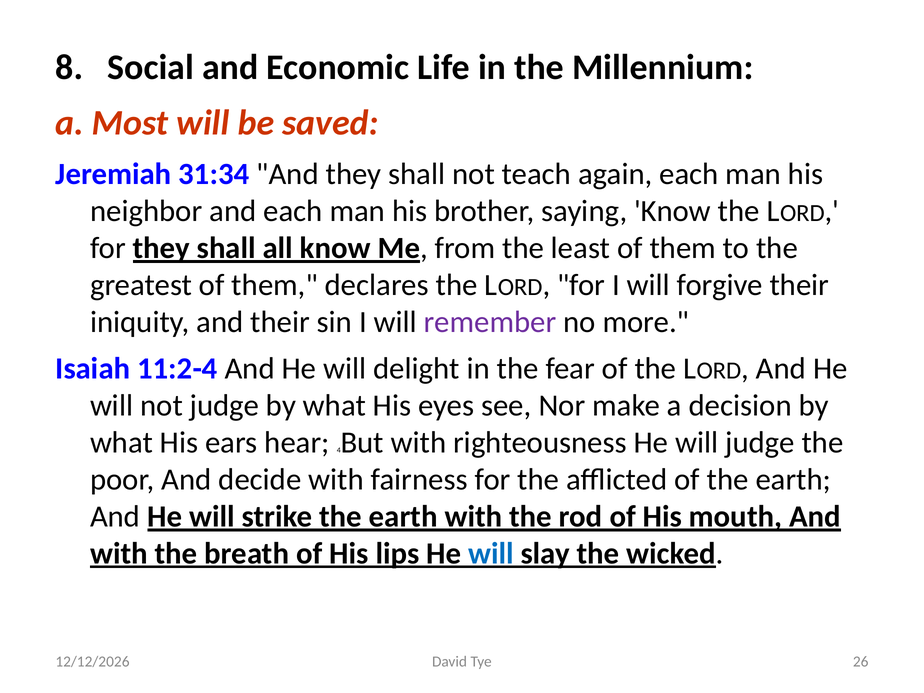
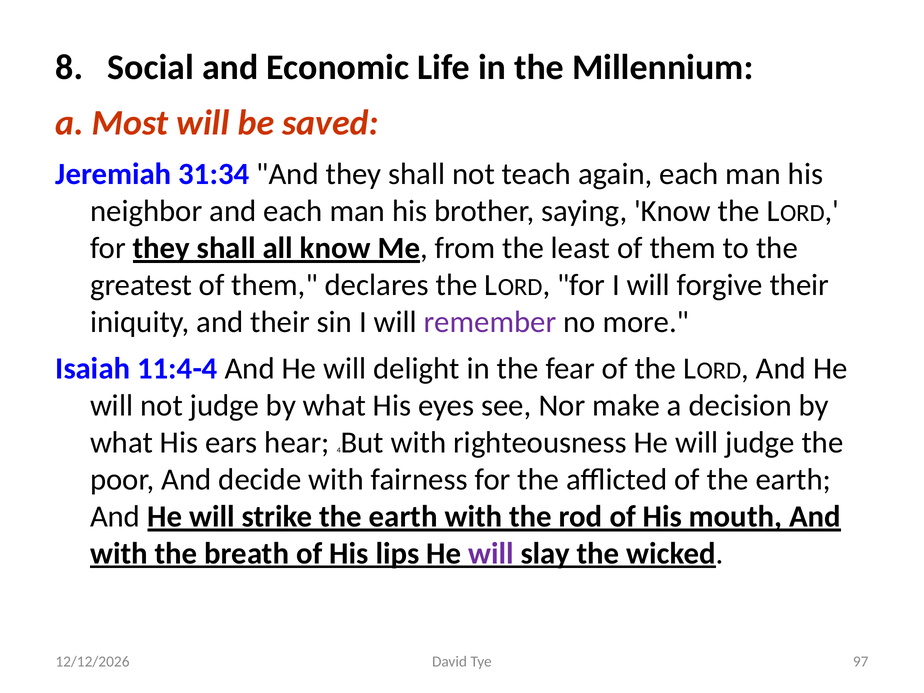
11:2-4: 11:2-4 -> 11:4-4 (177, 369)
will colour: blue -> purple (491, 554)
26: 26 -> 97 (861, 662)
